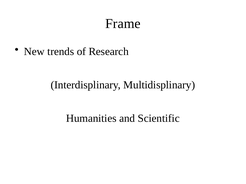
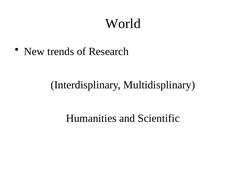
Frame: Frame -> World (123, 24)
